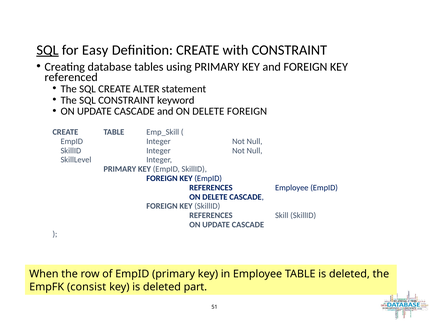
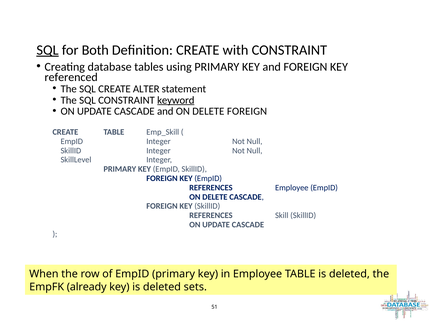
Easy: Easy -> Both (95, 50)
keyword underline: none -> present (176, 100)
consist: consist -> already (87, 287)
part: part -> sets (195, 287)
